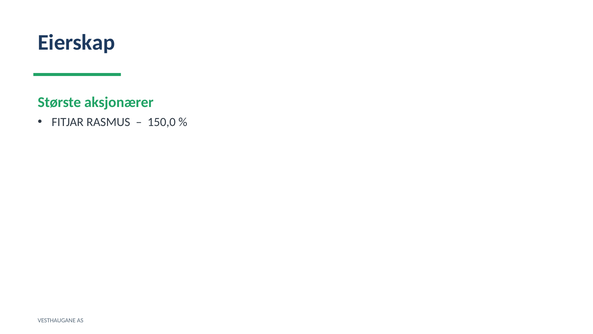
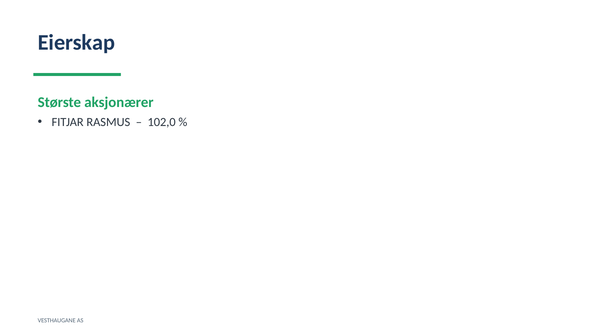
150,0: 150,0 -> 102,0 (162, 122)
